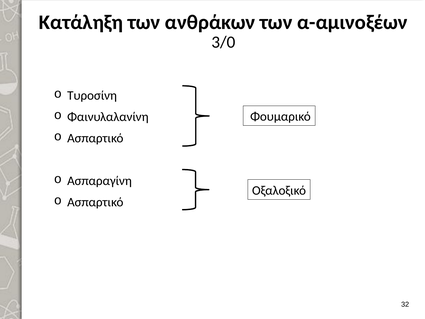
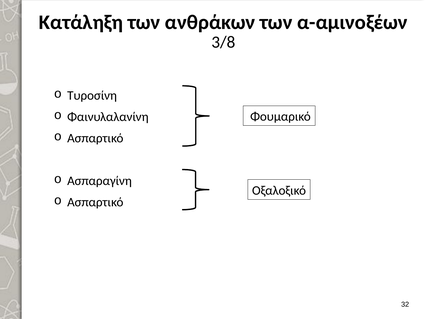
3/0: 3/0 -> 3/8 (223, 42)
